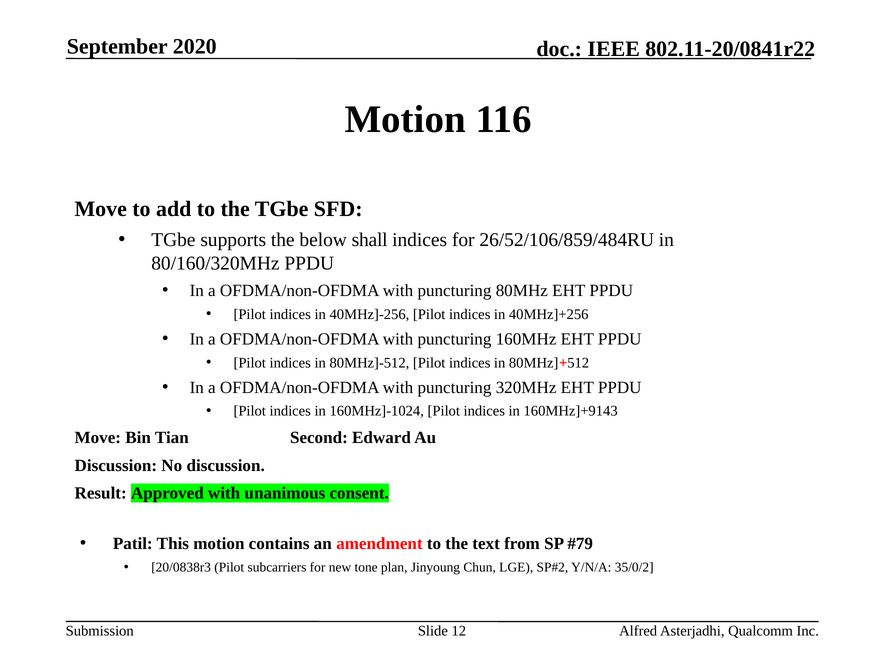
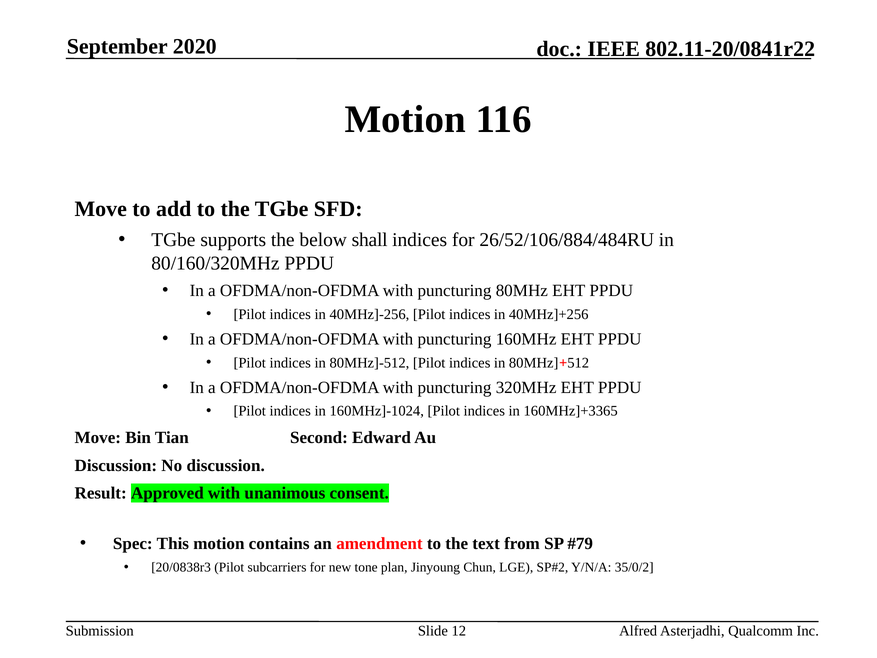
26/52/106/859/484RU: 26/52/106/859/484RU -> 26/52/106/884/484RU (567, 240)
160MHz]+9143: 160MHz]+9143 -> 160MHz]+3365 (571, 411)
Patil: Patil -> Spec (133, 543)
